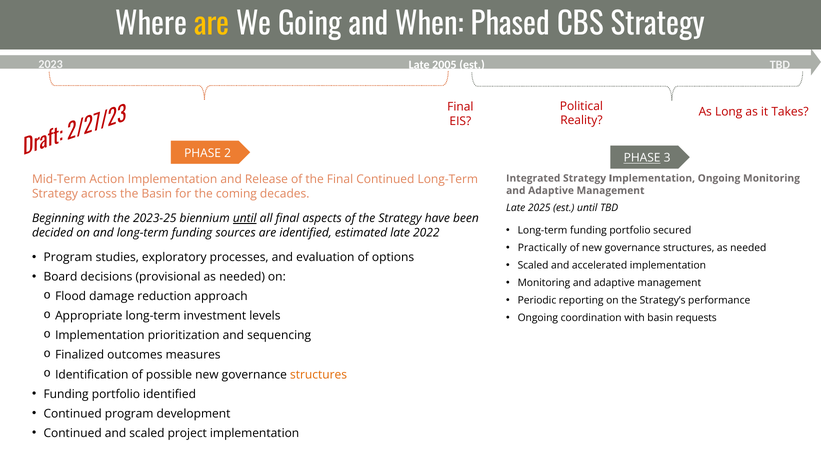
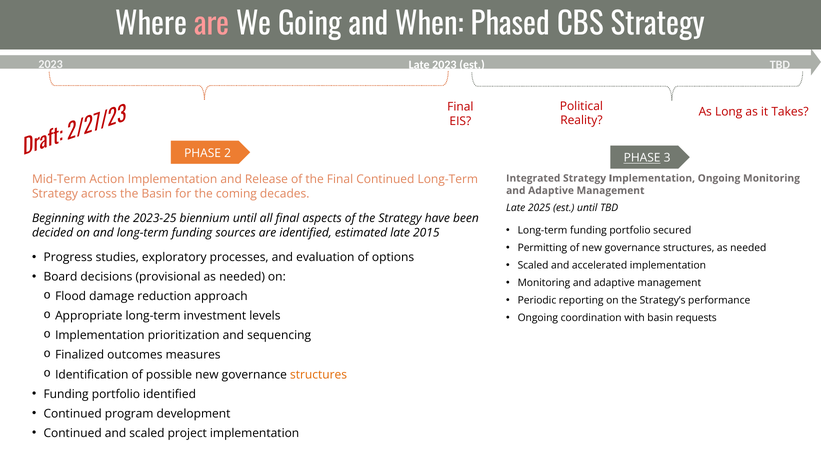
are colour: yellow -> pink (212, 24)
Late 2005: 2005 -> 2023 (444, 65)
until underline: present -> none (245, 218)
2022: 2022 -> 2015 (426, 233)
Practically: Practically -> Permitting (542, 248)
Program: Program -> Progress (68, 257)
